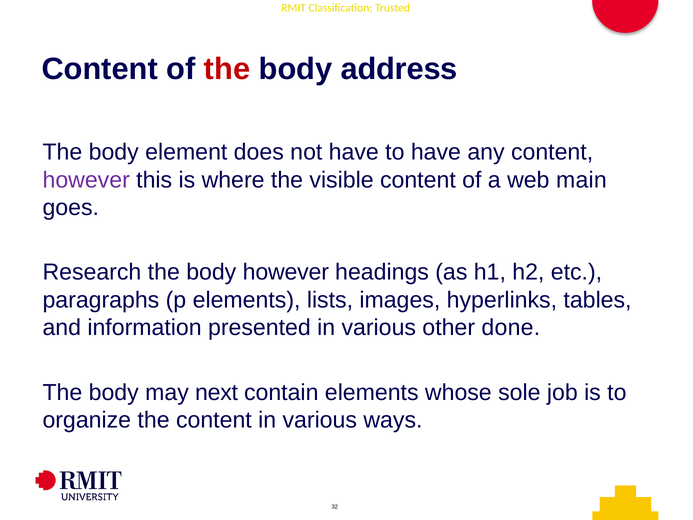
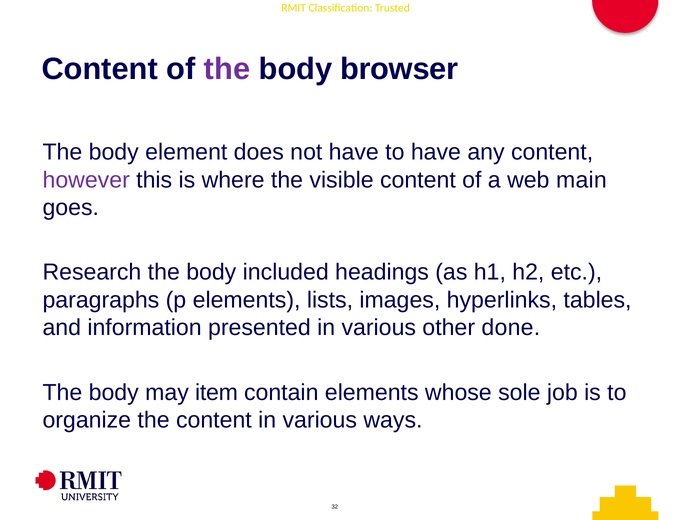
the colour: red -> purple (227, 69)
address: address -> browser (399, 69)
body however: however -> included (286, 272)
next: next -> item (216, 392)
